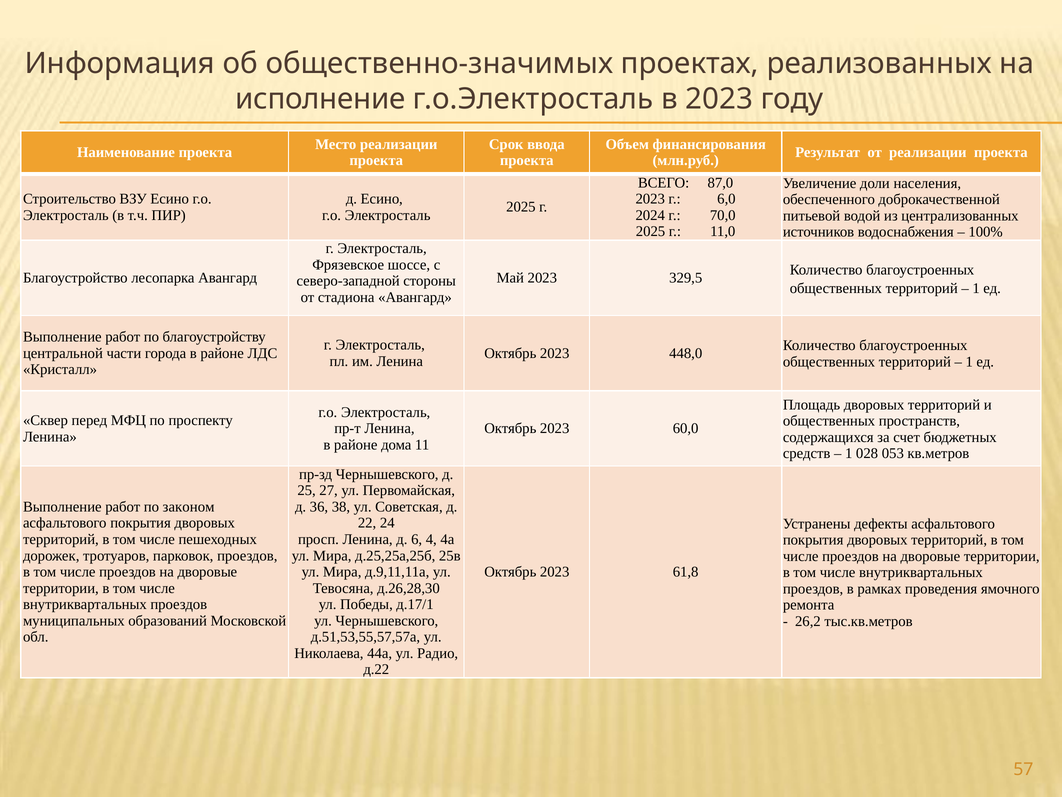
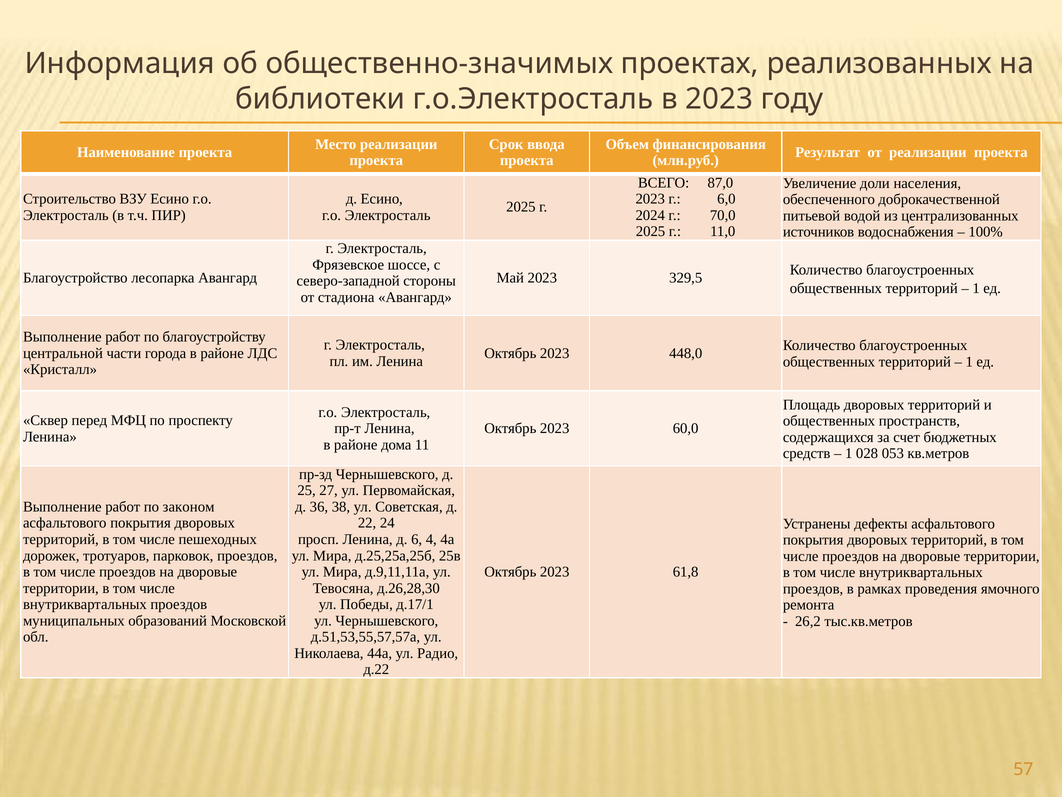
исполнение: исполнение -> библиотеки (320, 99)
